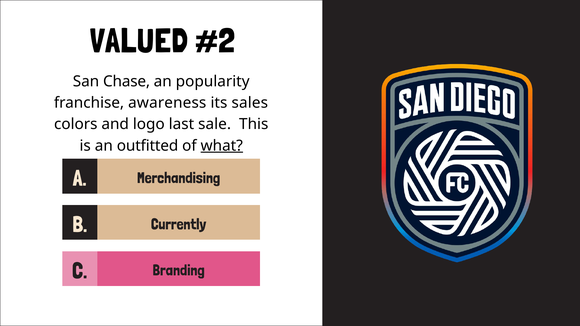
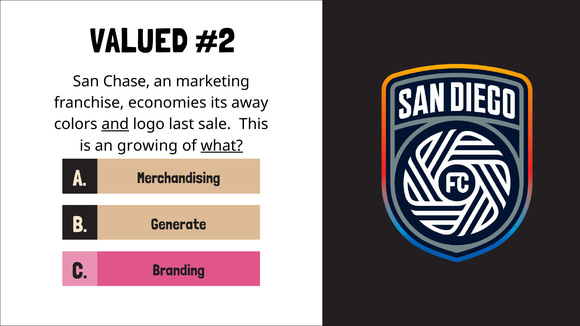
popularity: popularity -> marketing (213, 82)
awareness: awareness -> economies (167, 103)
sales: sales -> away (250, 103)
and underline: none -> present (115, 124)
outfitted: outfitted -> growing (147, 146)
Currently: Currently -> Generate (179, 224)
